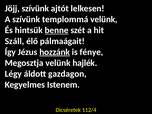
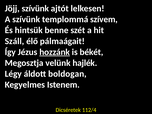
templommá velünk: velünk -> szívem (104, 19)
benne underline: present -> none (57, 30)
fénye: fénye -> békét (91, 52)
gazdagon: gazdagon -> boldogan (67, 74)
